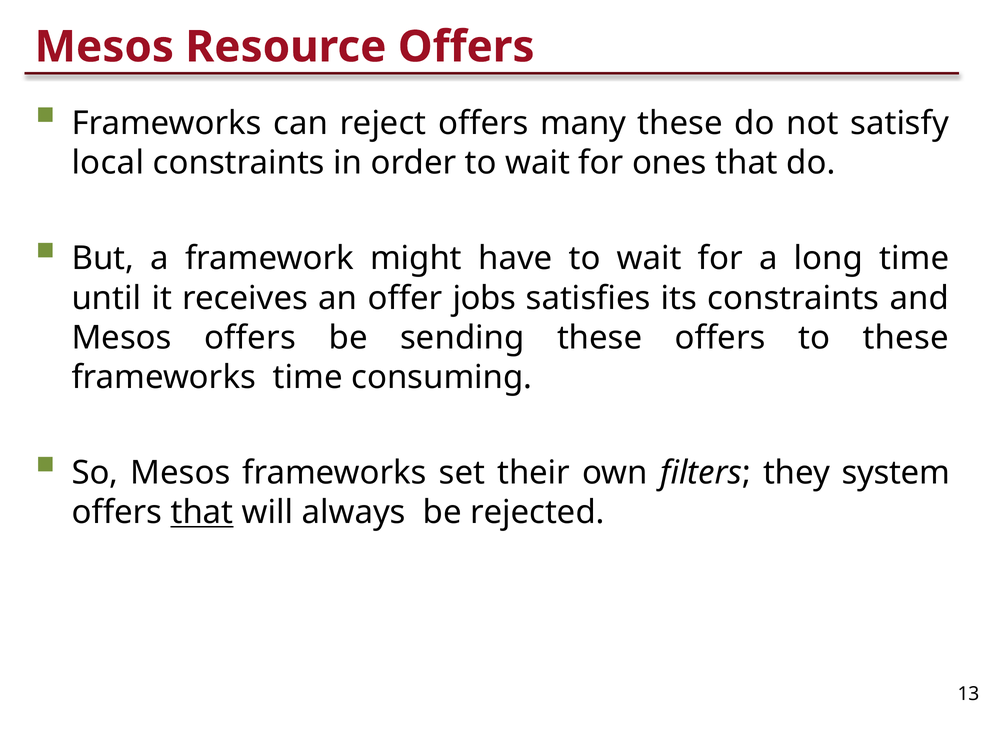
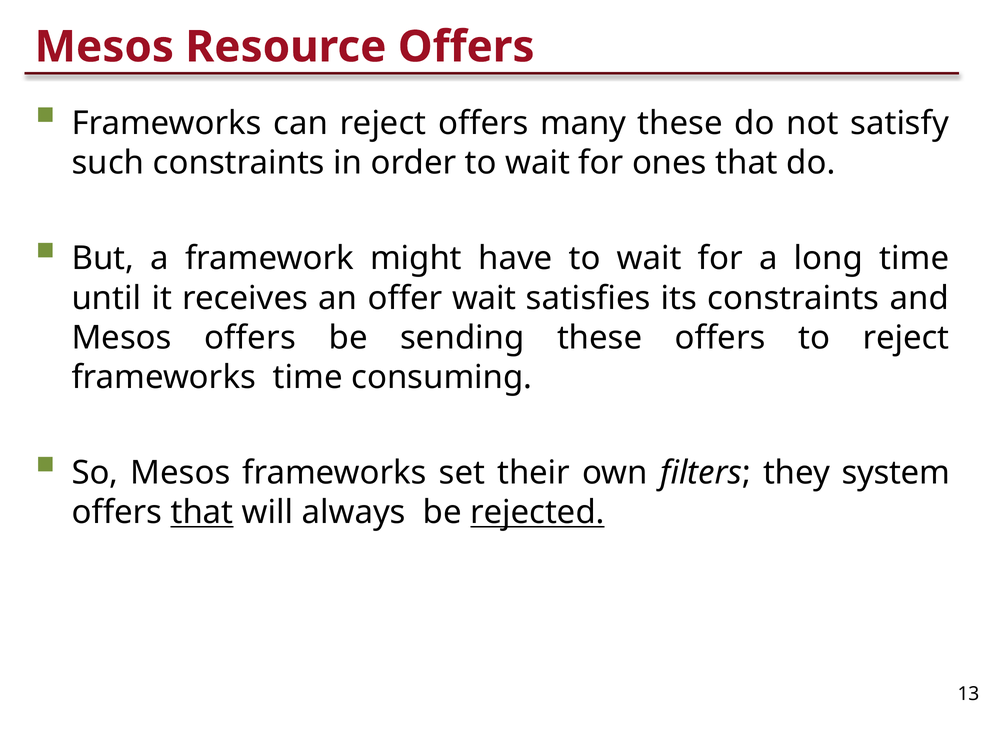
local: local -> such (108, 163)
offer jobs: jobs -> wait (484, 298)
to these: these -> reject (906, 338)
rejected underline: none -> present (537, 512)
